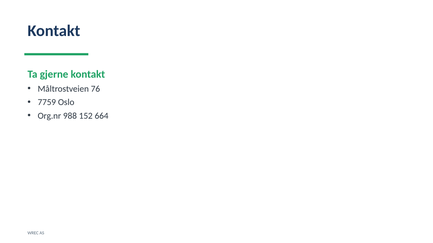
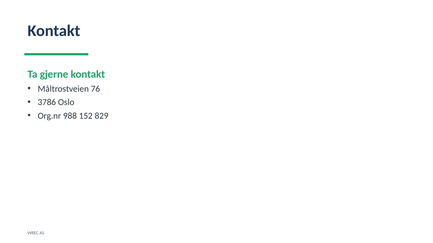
7759: 7759 -> 3786 (47, 103)
664: 664 -> 829 (102, 116)
